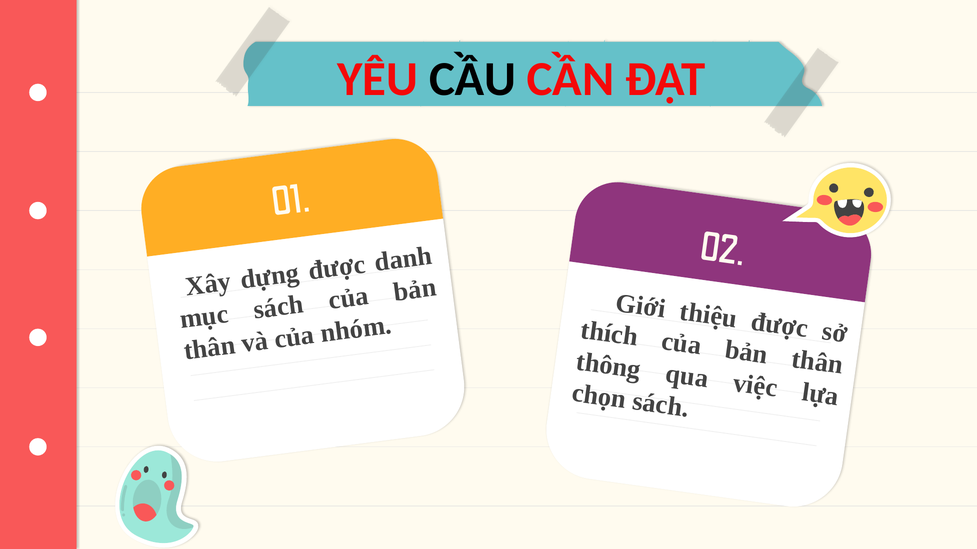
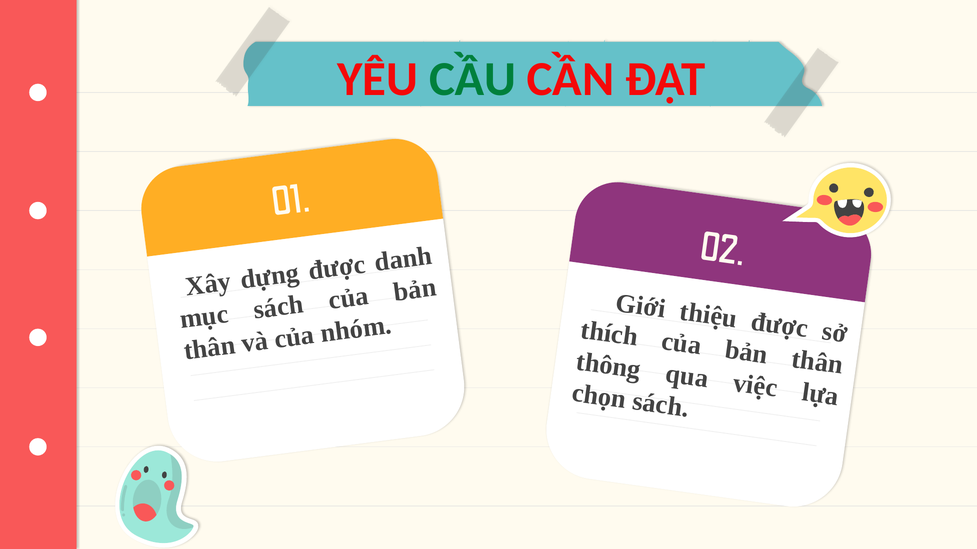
CẦU colour: black -> green (473, 79)
